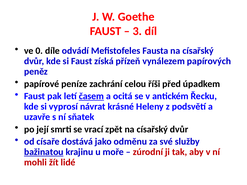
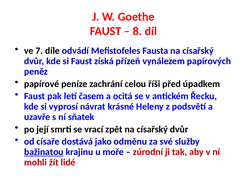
3: 3 -> 8 (137, 31)
0: 0 -> 7 (39, 51)
časem underline: present -> none (91, 96)
